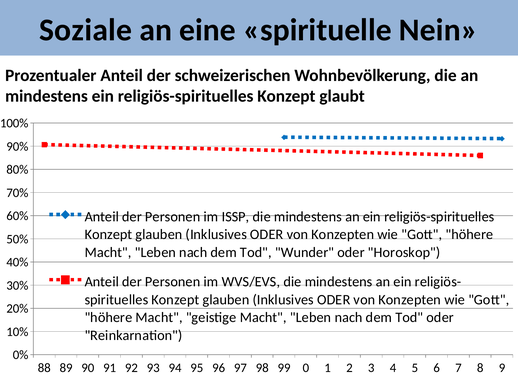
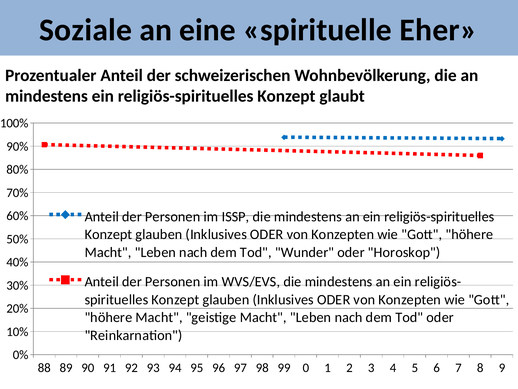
Nein: Nein -> Eher (438, 30)
